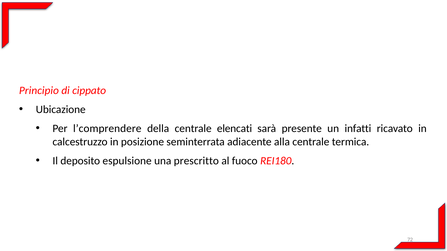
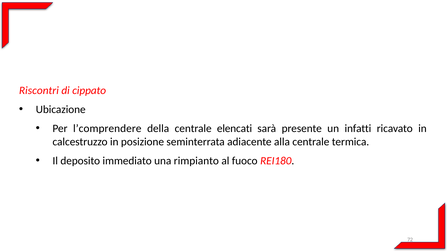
Principio: Principio -> Riscontri (39, 91)
espulsione: espulsione -> immediato (127, 161)
prescritto: prescritto -> rimpianto (196, 161)
